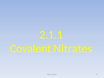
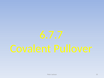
2.1.1: 2.1.1 -> 6.7.7 (51, 35)
Nitrates: Nitrates -> Pullover (73, 49)
